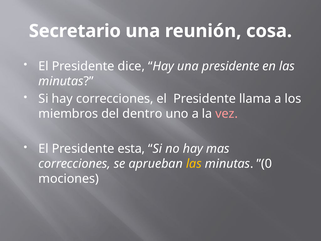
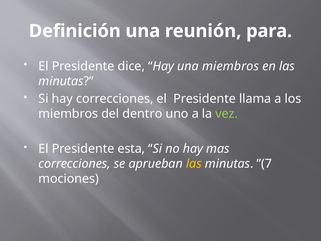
Secretario: Secretario -> Definición (75, 31)
cosa: cosa -> para (269, 31)
una presidente: presidente -> miembros (231, 66)
vez colour: pink -> light green (227, 114)
”(0: ”(0 -> ”(7 (264, 164)
